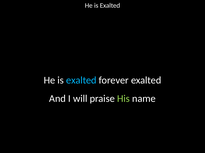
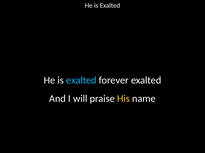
His colour: light green -> yellow (123, 99)
